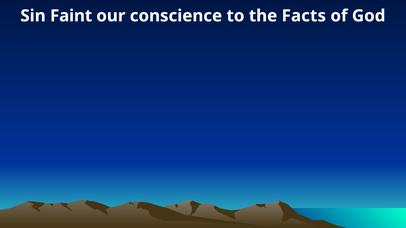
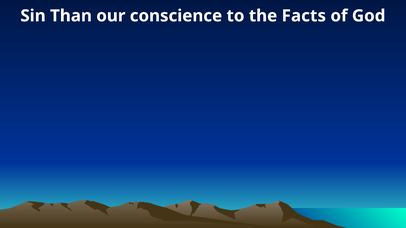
Faint: Faint -> Than (71, 16)
